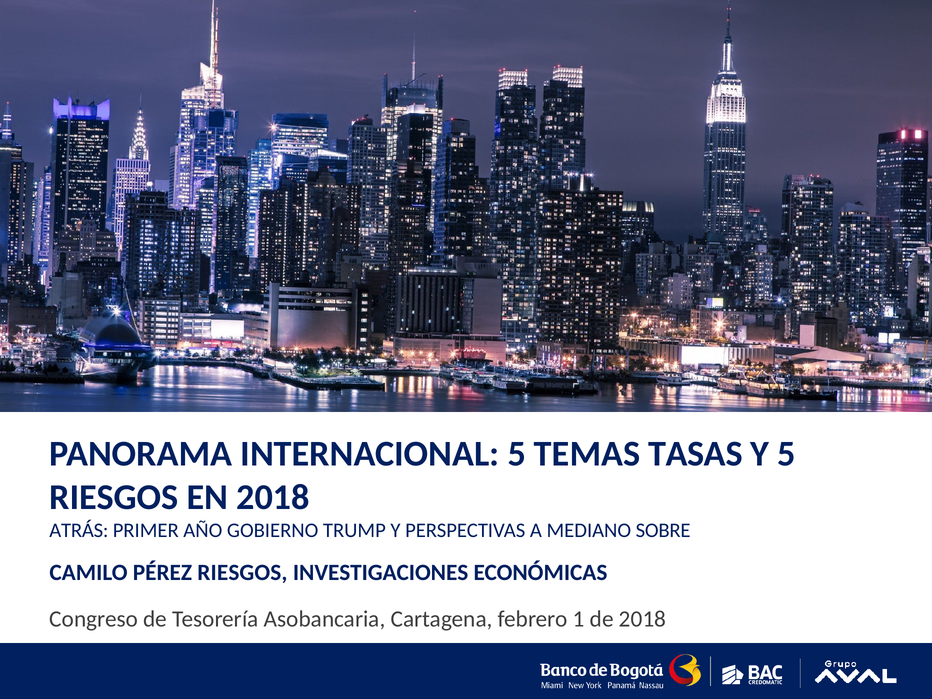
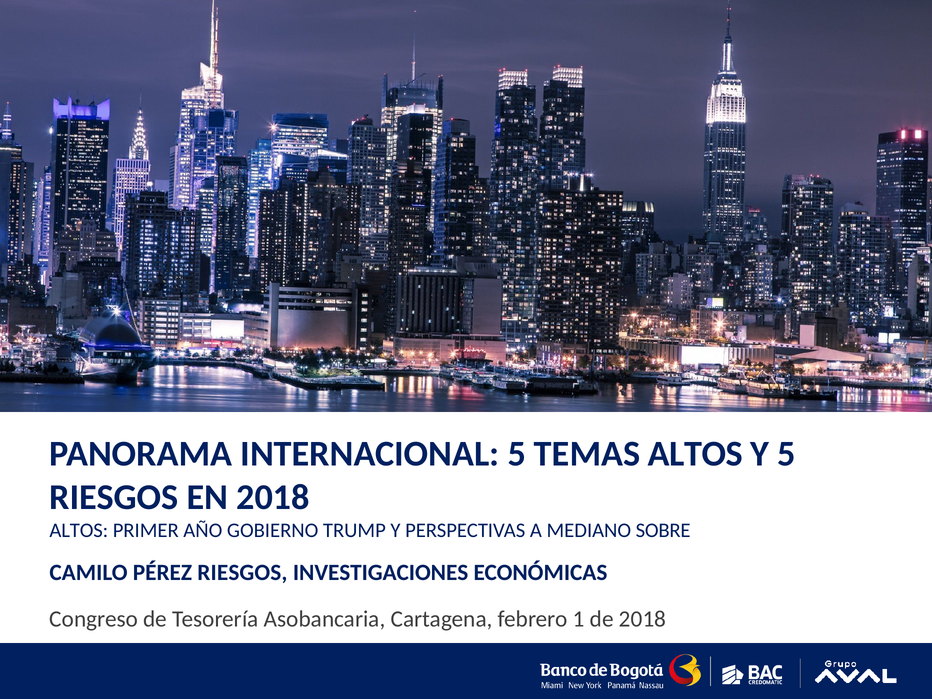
TEMAS TASAS: TASAS -> ALTOS (695, 454)
ATRÁS: ATRÁS -> ALTOS (79, 530)
